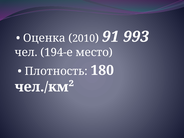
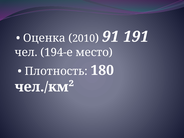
993: 993 -> 191 (136, 37)
